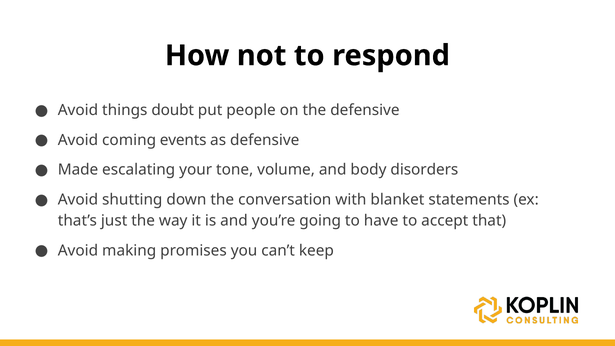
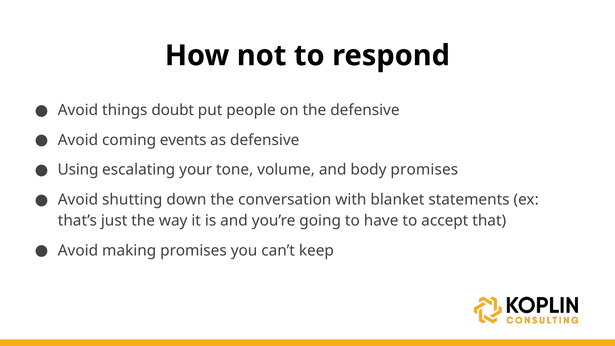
Made: Made -> Using (78, 170)
body disorders: disorders -> promises (424, 170)
